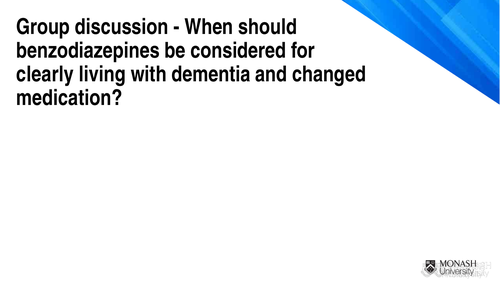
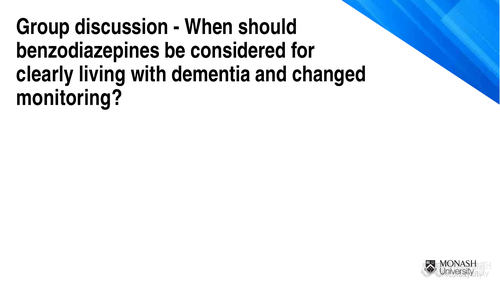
medication: medication -> monitoring (69, 98)
